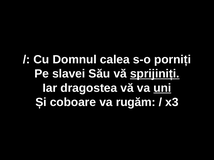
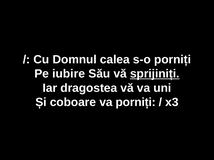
slavei: slavei -> iubire (69, 74)
uni underline: present -> none (162, 88)
va rugăm: rugăm -> porniți (136, 102)
